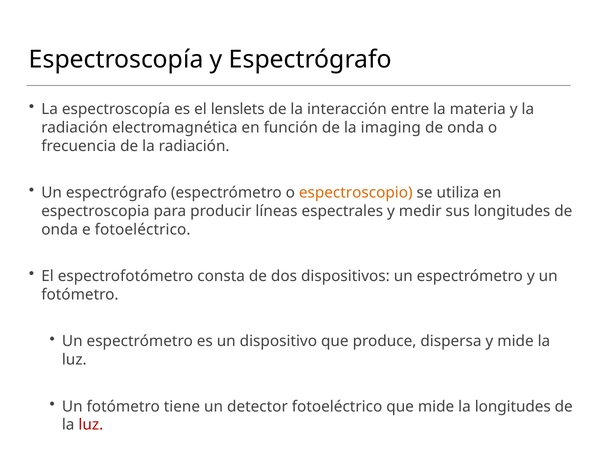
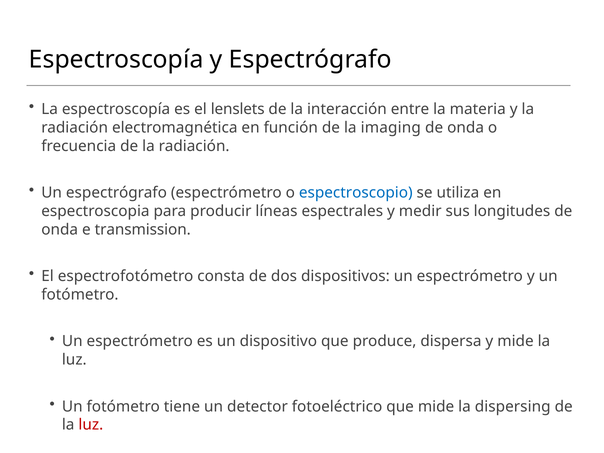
espectroscopio colour: orange -> blue (356, 193)
e fotoeléctrico: fotoeléctrico -> transmission (143, 230)
la longitudes: longitudes -> dispersing (513, 407)
